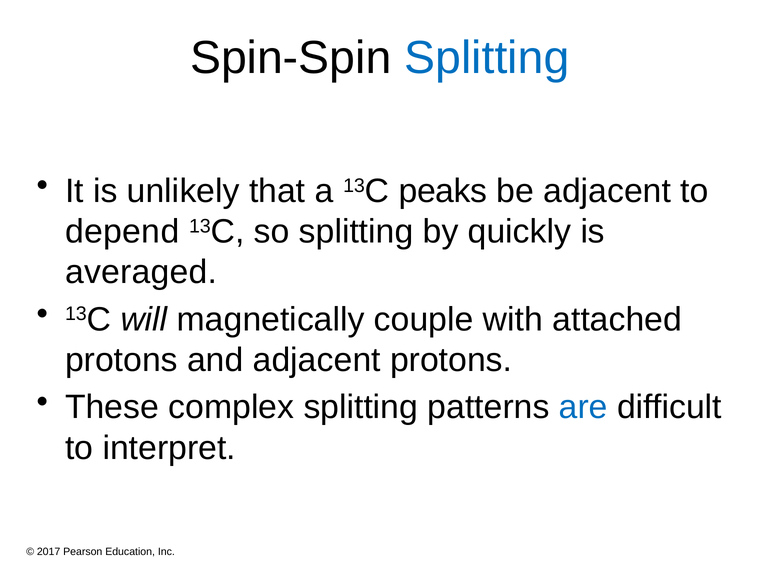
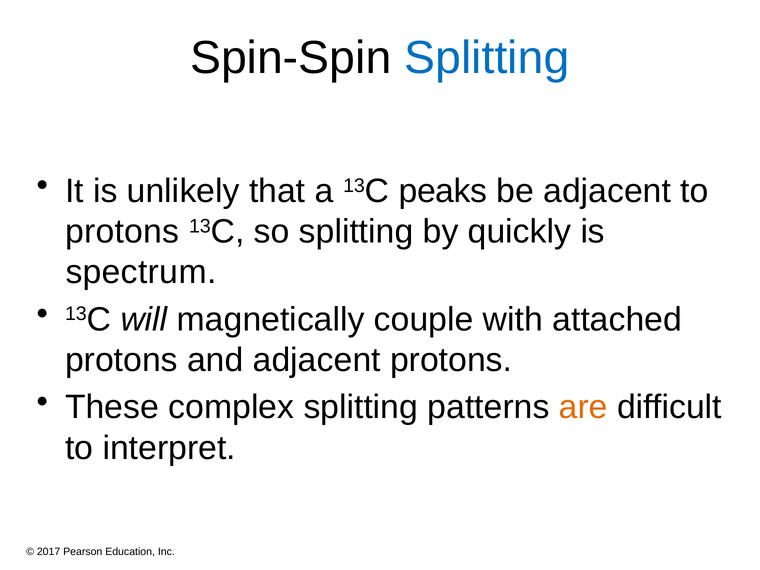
depend: depend -> protons (122, 232)
averaged: averaged -> spectrum (141, 272)
are colour: blue -> orange (583, 407)
